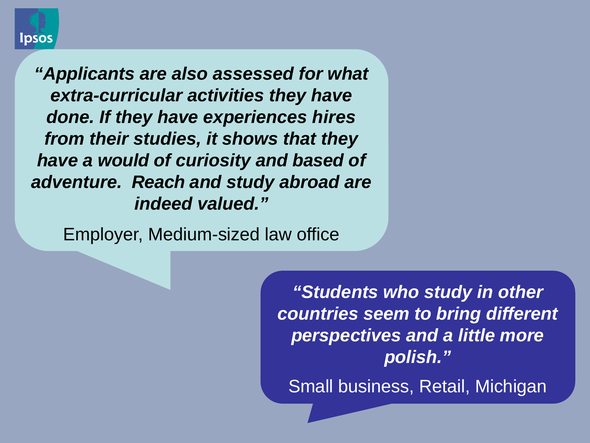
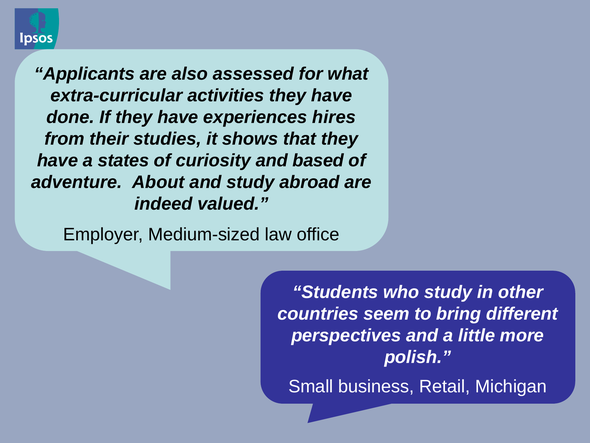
would: would -> states (124, 160)
Reach: Reach -> About (158, 182)
